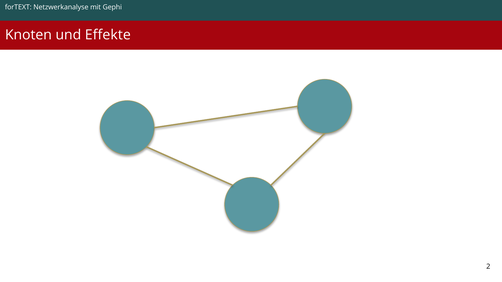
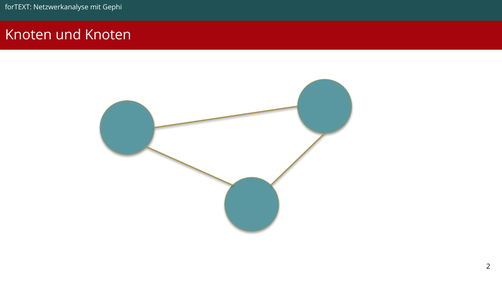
und Effekte: Effekte -> Knoten (108, 35)
